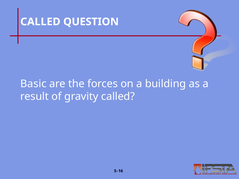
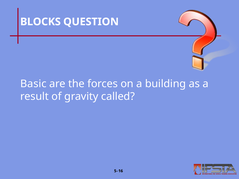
CALLED: CALLED -> BLOCKS (40, 22)
